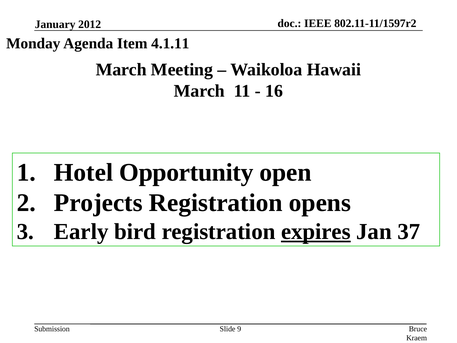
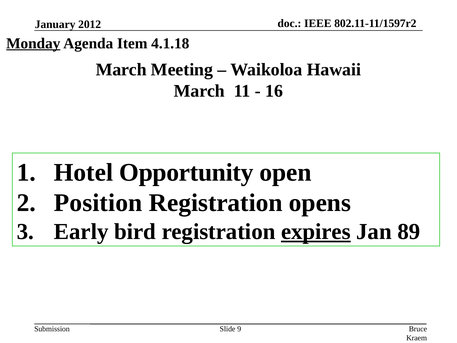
Monday underline: none -> present (33, 43)
4.1.11: 4.1.11 -> 4.1.18 (170, 43)
Projects: Projects -> Position (98, 203)
37: 37 -> 89 (409, 232)
